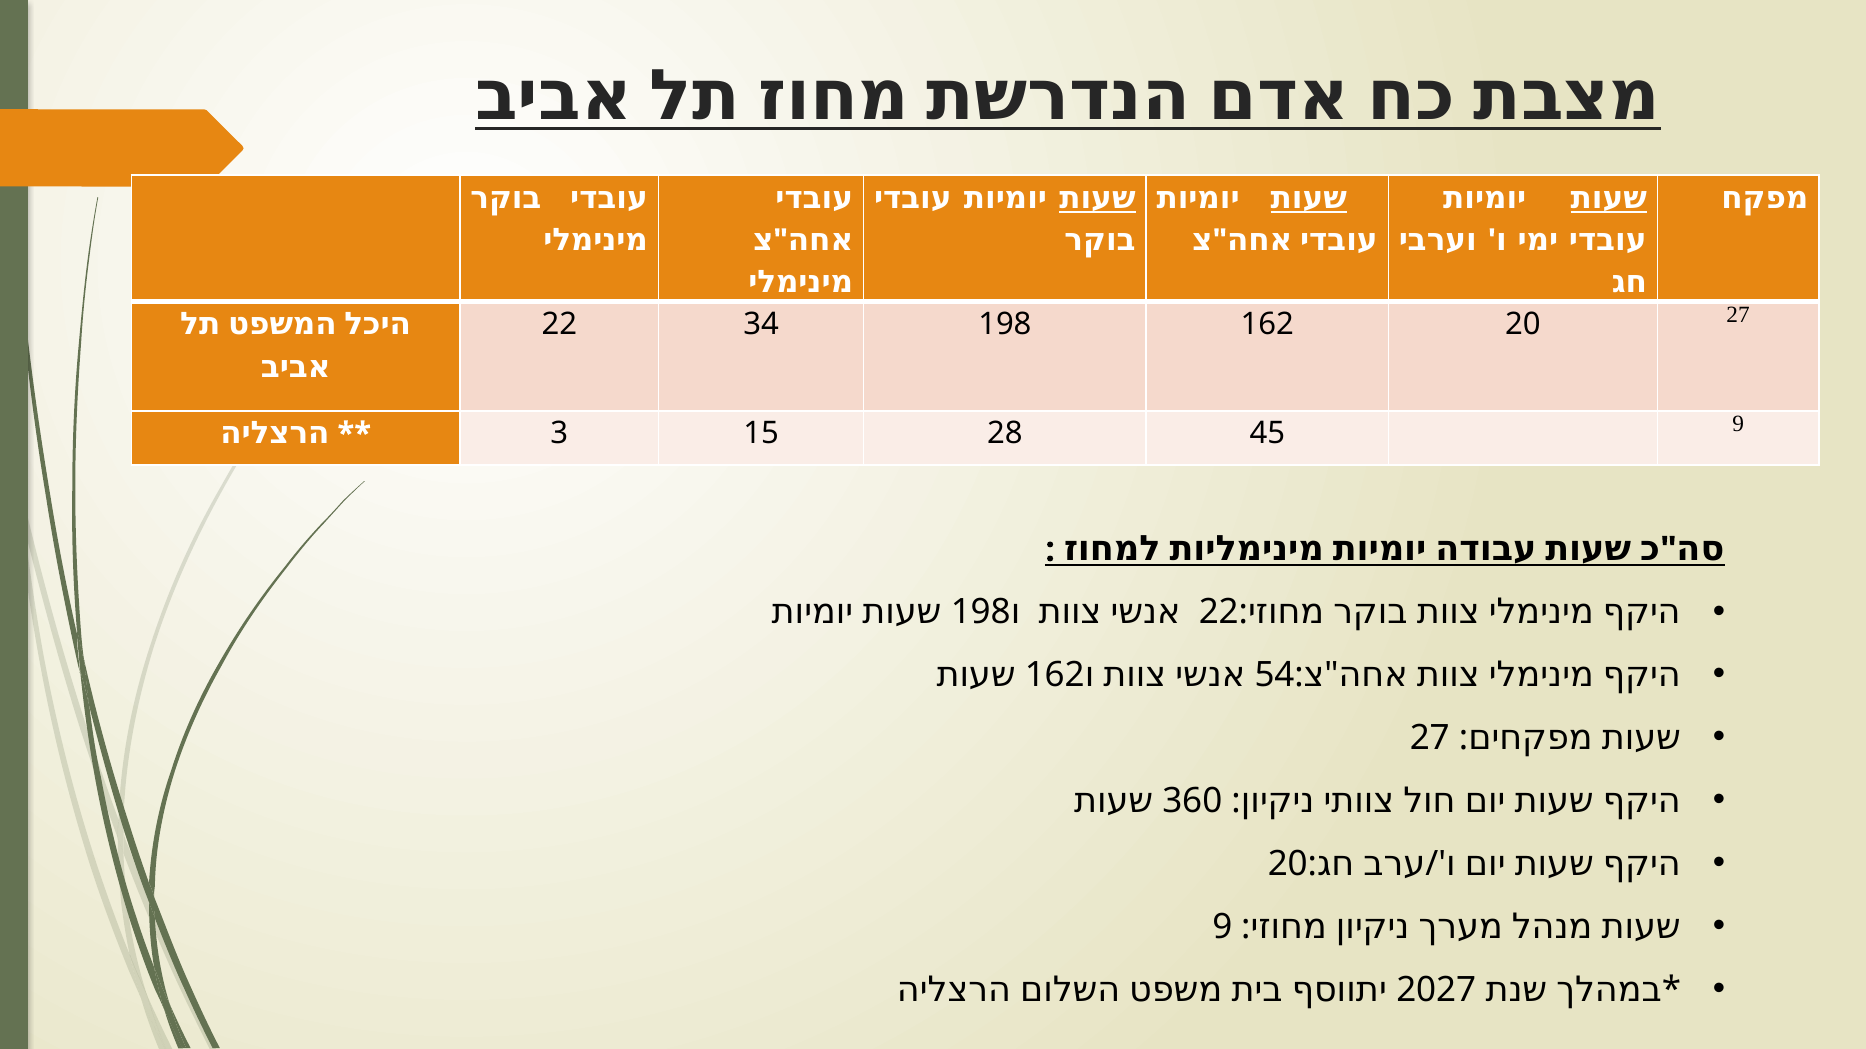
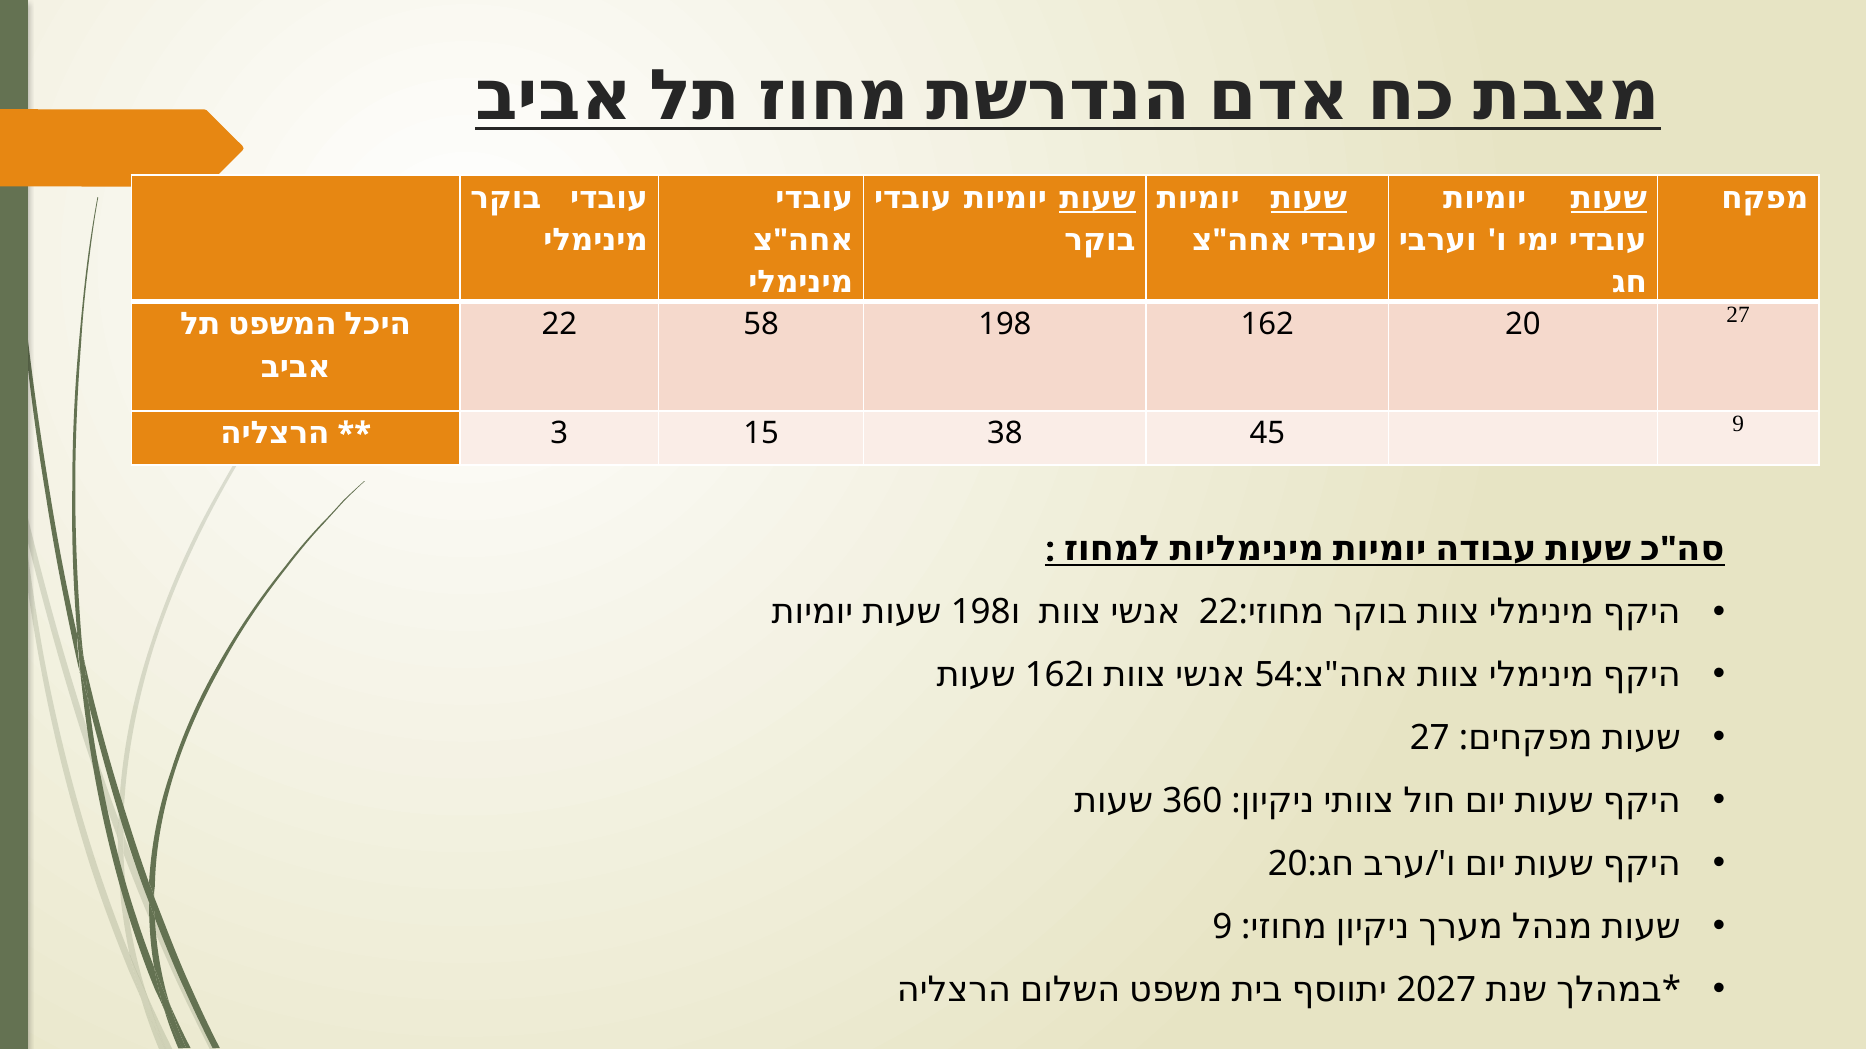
34: 34 -> 58 (761, 325)
28: 28 -> 38 (1005, 434)
